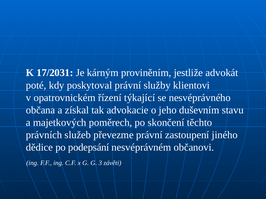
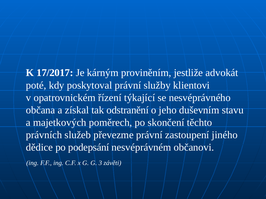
17/2031: 17/2031 -> 17/2017 (55, 73)
advokacie: advokacie -> odstranění (128, 110)
